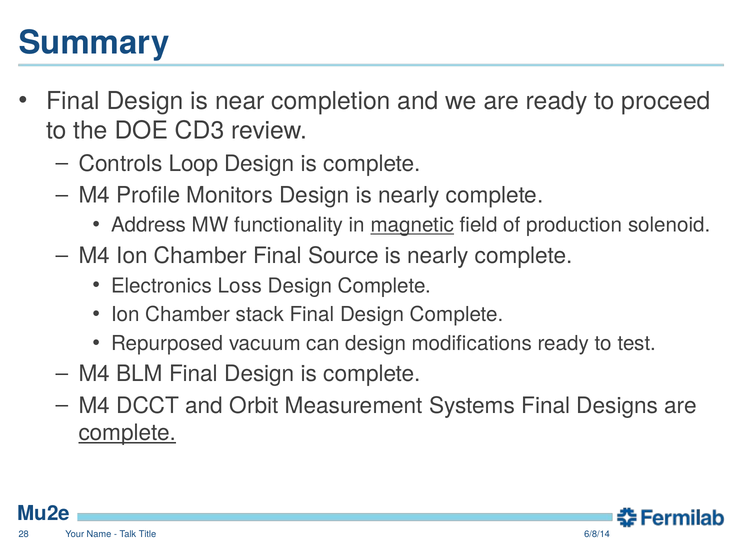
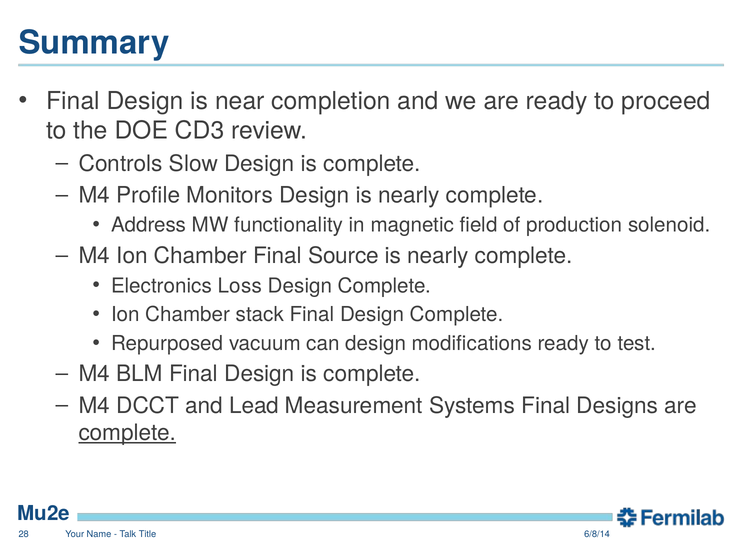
Loop: Loop -> Slow (193, 163)
magnetic underline: present -> none (412, 225)
Orbit: Orbit -> Lead (254, 406)
